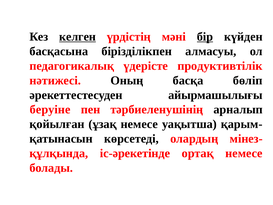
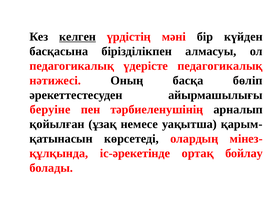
бір underline: present -> none (205, 37)
үдерісте продуктивтілік: продуктивтілік -> педагогикалық (220, 66)
ортақ немесе: немесе -> бойлау (244, 153)
